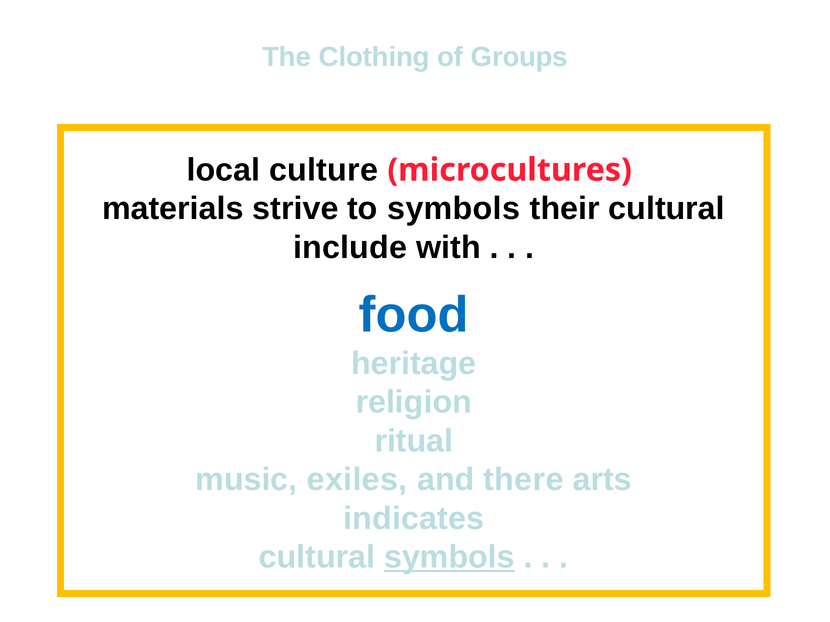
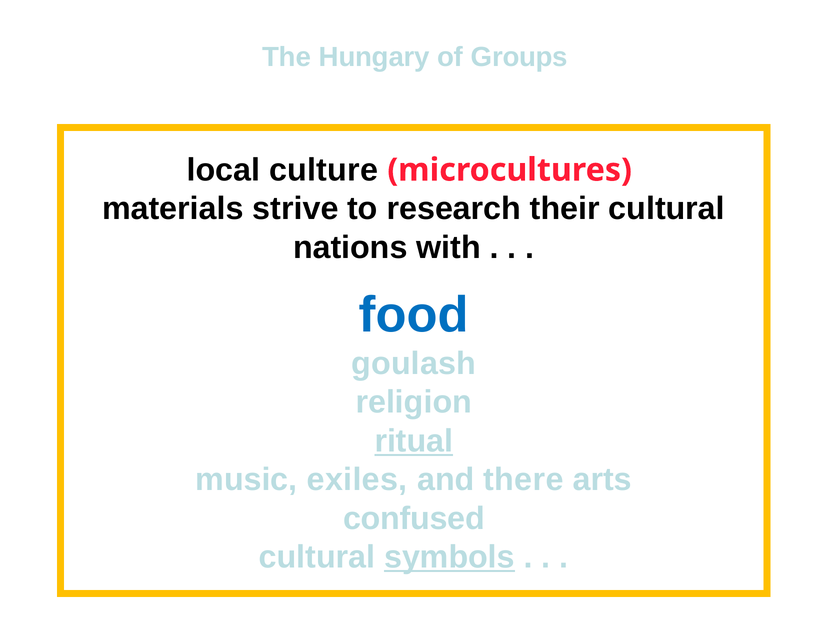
Clothing: Clothing -> Hungary (374, 57)
to symbols: symbols -> research (454, 209)
include: include -> nations (350, 248)
heritage: heritage -> goulash (414, 364)
ritual underline: none -> present (414, 441)
indicates: indicates -> confused (414, 519)
